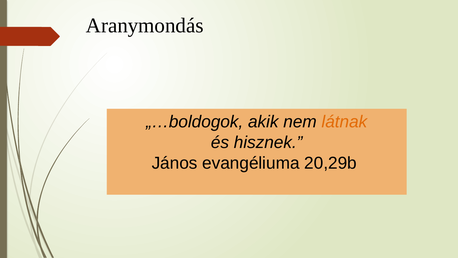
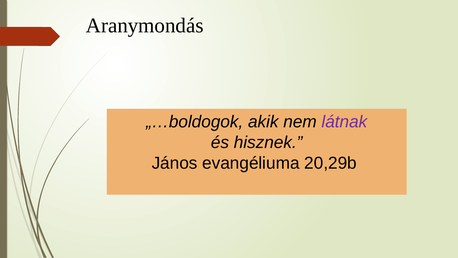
látnak colour: orange -> purple (344, 122)
